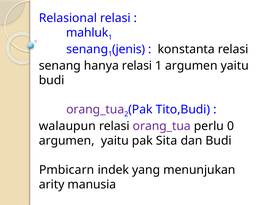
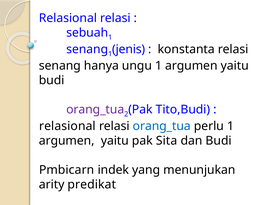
mahluk: mahluk -> sebuah (87, 33)
hanya relasi: relasi -> ungu (137, 66)
walaupun: walaupun -> relasional (67, 126)
orang_tua colour: purple -> blue (162, 126)
perlu 0: 0 -> 1 (230, 126)
manusia: manusia -> predikat (92, 184)
